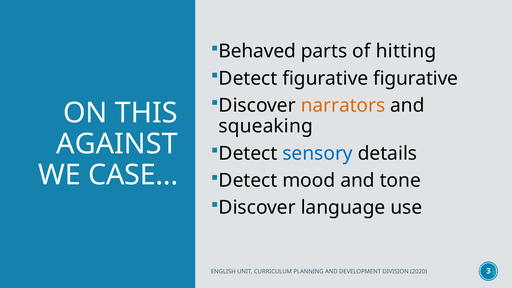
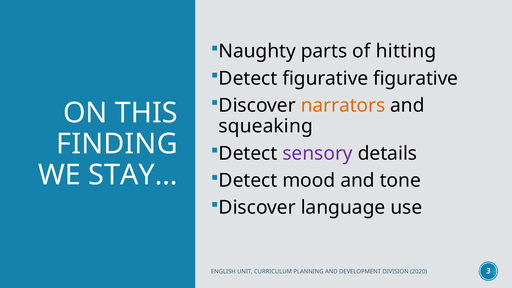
Behaved: Behaved -> Naughty (257, 51)
AGAINST: AGAINST -> FINDING (117, 144)
sensory colour: blue -> purple (318, 153)
CASE…: CASE… -> STAY… (133, 175)
